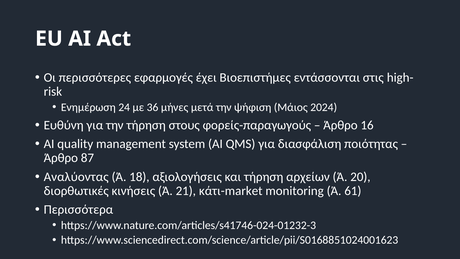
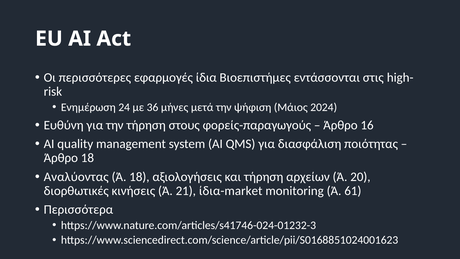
έχει: έχει -> ίδια (206, 78)
Άρθρο 87: 87 -> 18 (87, 158)
κάτι-market: κάτι-market -> ίδια-market (231, 191)
